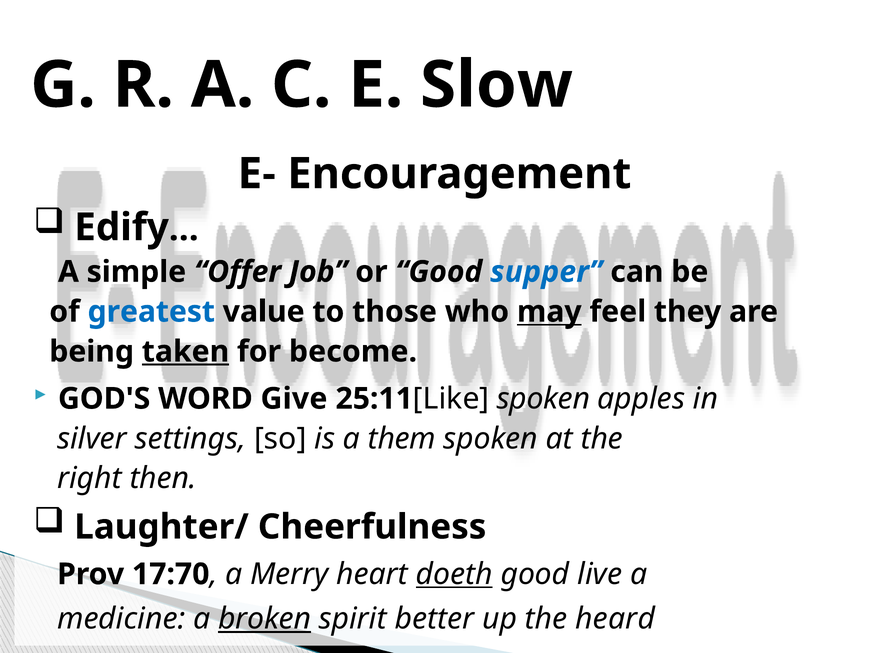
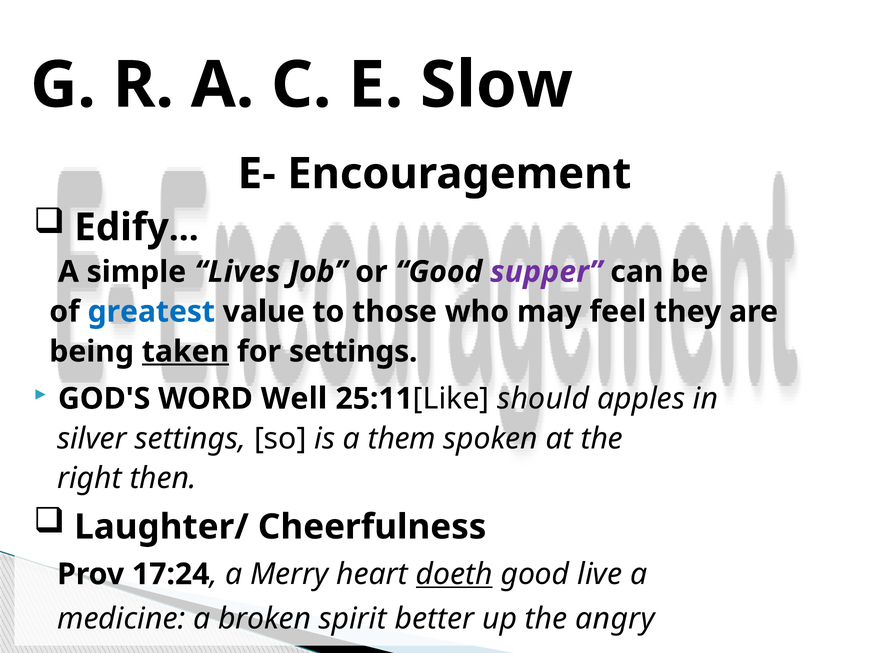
Offer: Offer -> Lives (237, 272)
supper colour: blue -> purple (546, 272)
may underline: present -> none (549, 311)
for become: become -> settings (353, 351)
Give: Give -> Well (294, 398)
Like spoken: spoken -> should (543, 398)
17:70: 17:70 -> 17:24 (171, 574)
broken underline: present -> none (265, 618)
heard: heard -> angry (615, 618)
